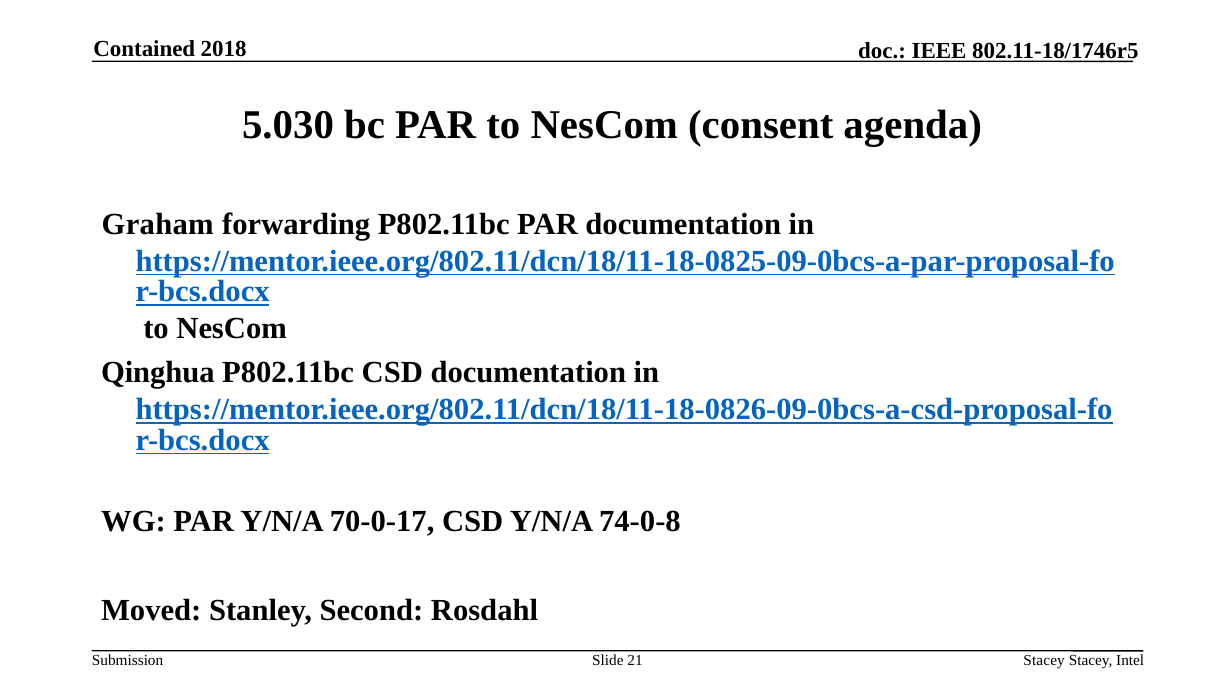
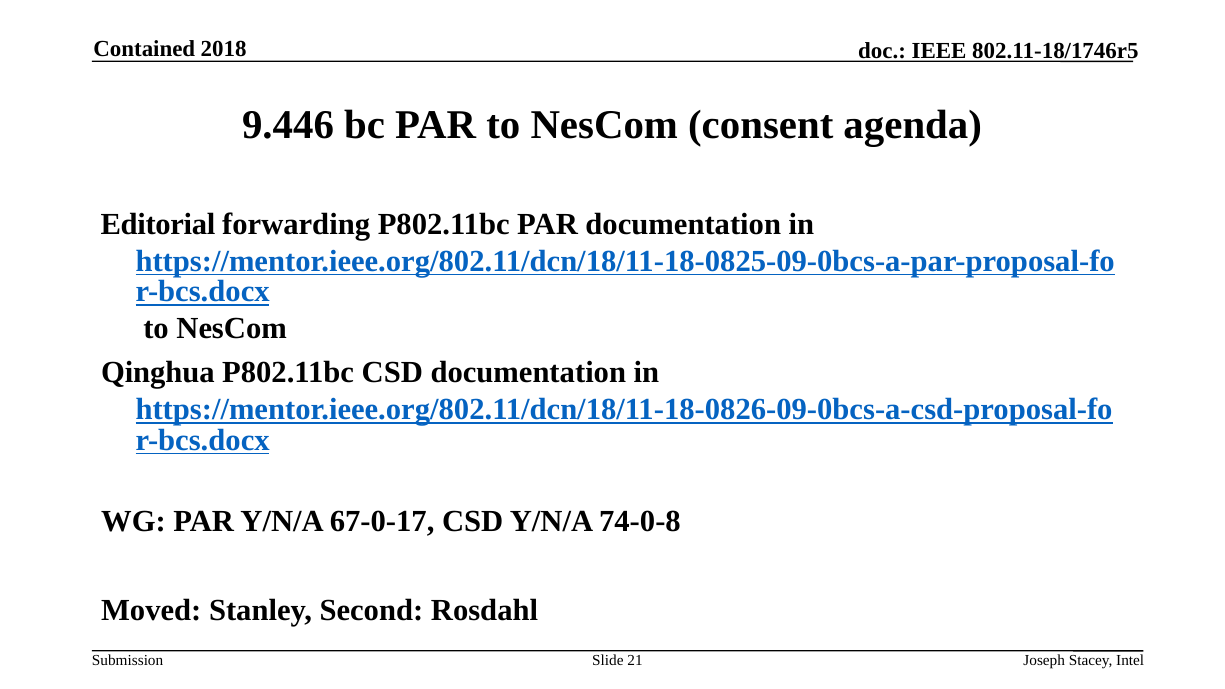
5.030: 5.030 -> 9.446 (288, 125)
Graham: Graham -> Editorial (158, 224)
70-0-17: 70-0-17 -> 67-0-17 (382, 521)
Stacey: Stacey -> Joseph (1044, 661)
